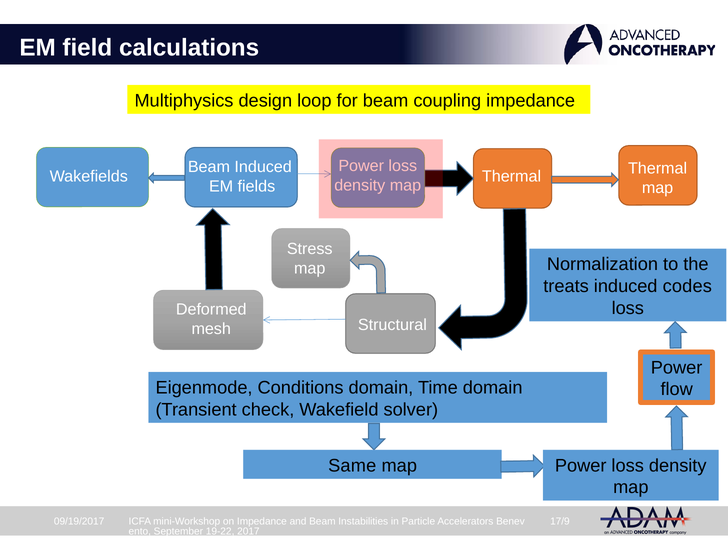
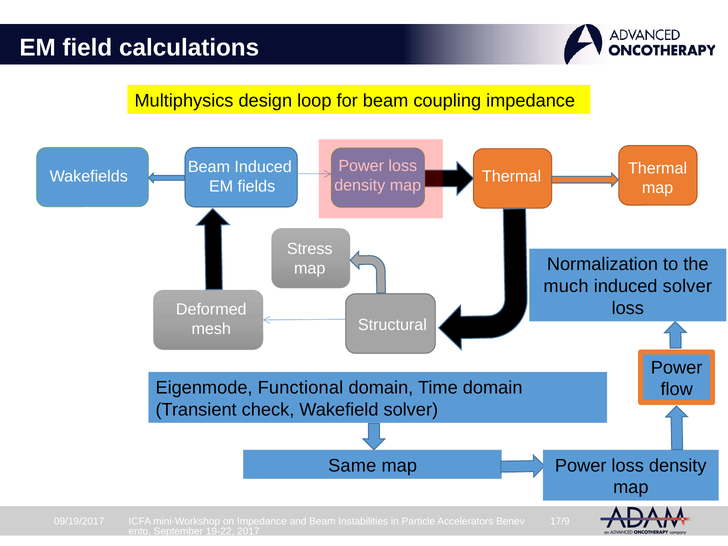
treats: treats -> much (566, 286)
induced codes: codes -> solver (687, 286)
Conditions: Conditions -> Functional (300, 388)
